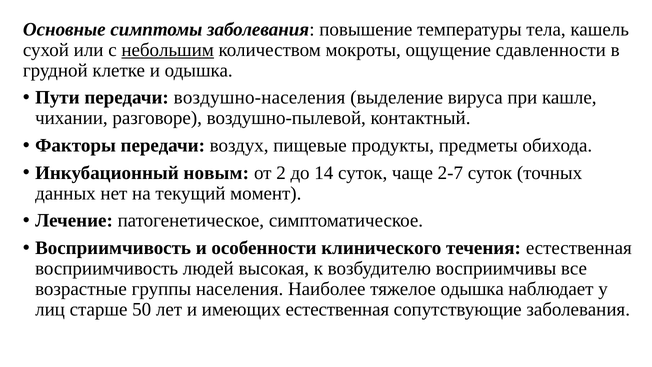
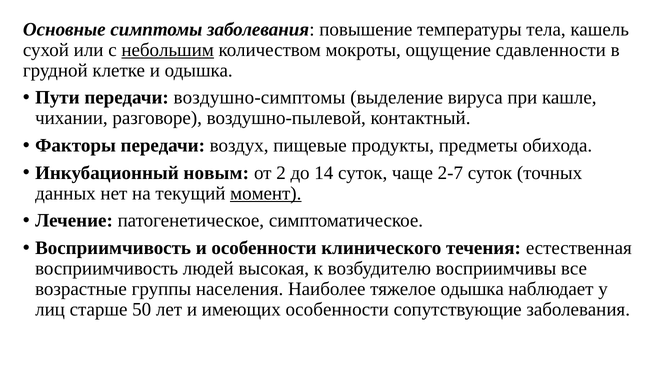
воздушно-населения: воздушно-населения -> воздушно-симптомы (259, 98)
момент underline: none -> present (266, 193)
имеющих естественная: естественная -> особенности (337, 309)
